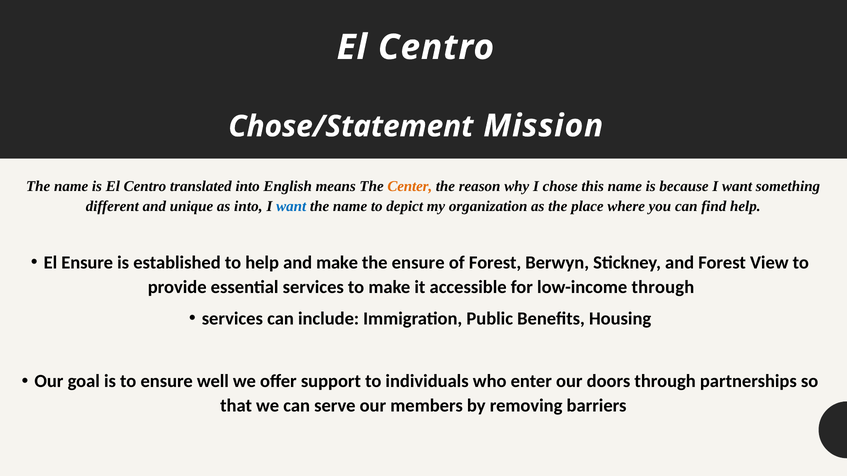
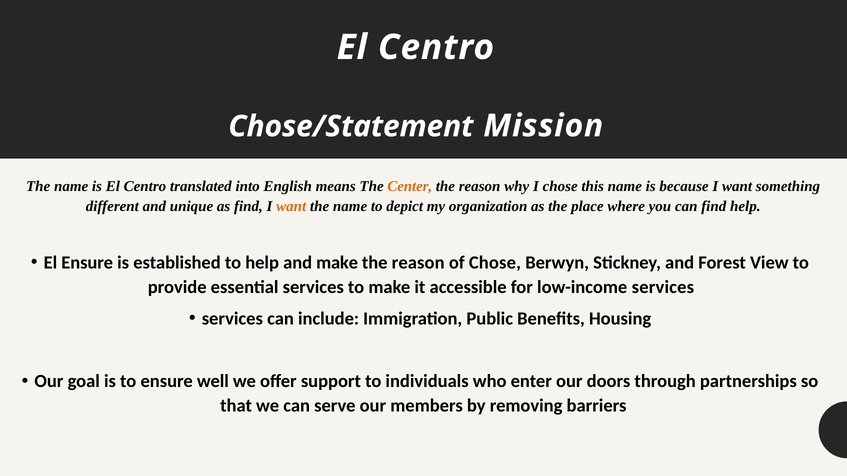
as into: into -> find (248, 206)
want colour: blue -> orange (291, 206)
ensure: ensure -> reason (418, 263)
of Forest: Forest -> Chose (495, 263)
low-income through: through -> services (663, 287)
